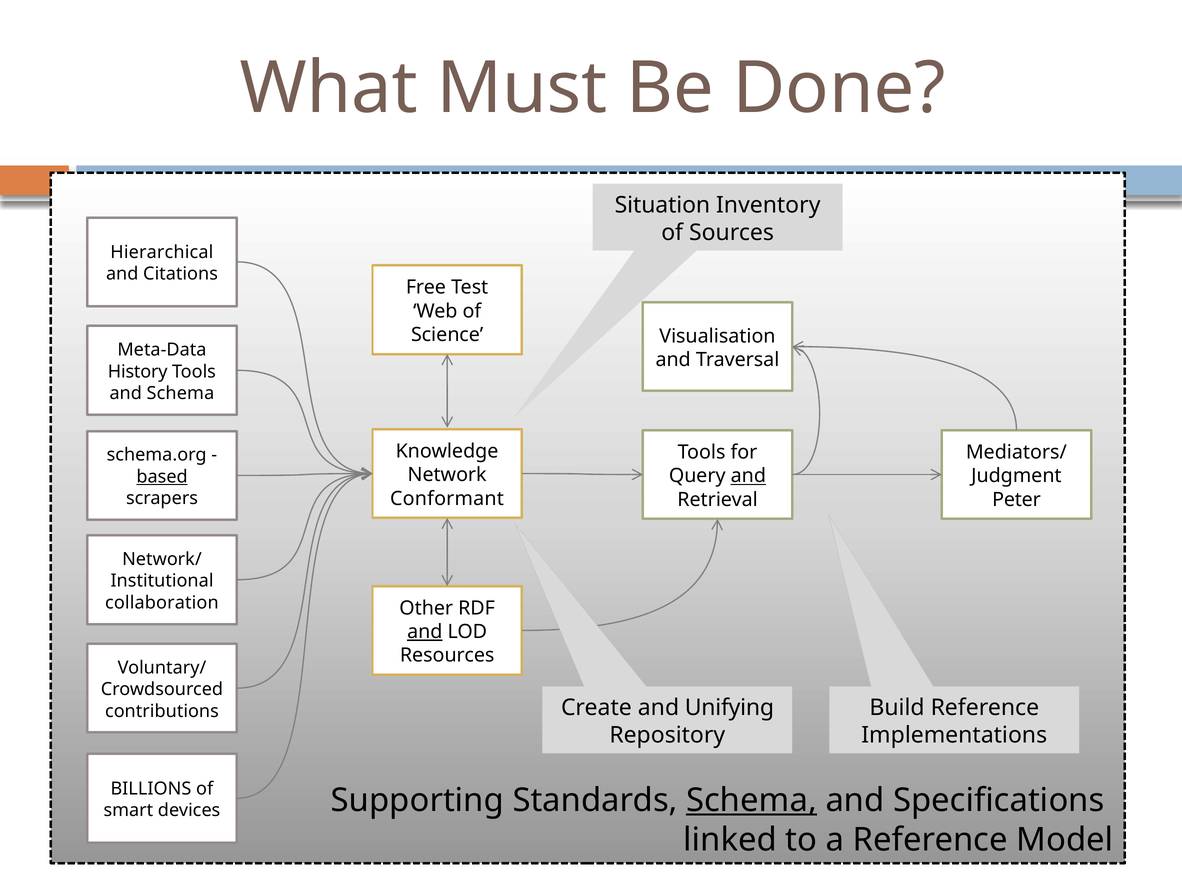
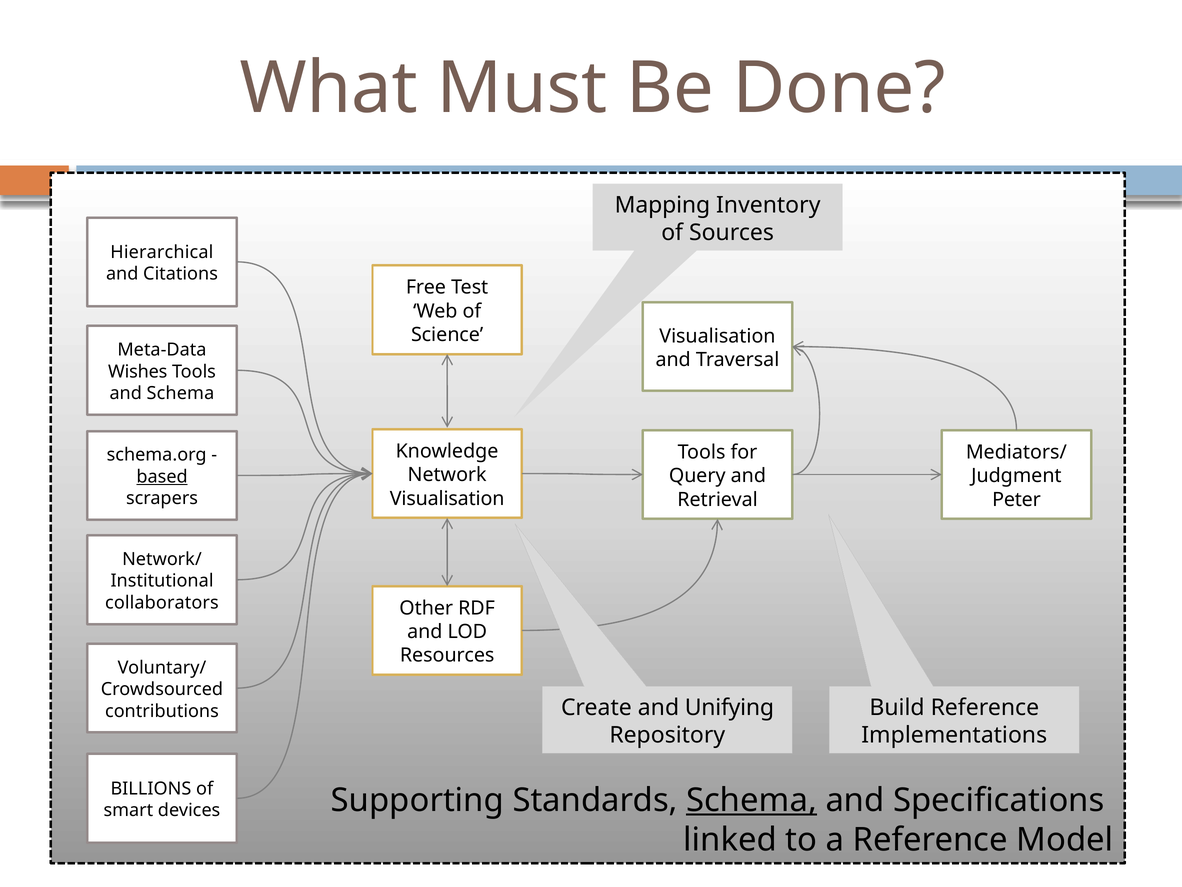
Situation: Situation -> Mapping (662, 205)
History: History -> Wishes (138, 371)
and underline: present -> none (748, 476)
Conformant: Conformant -> Visualisation (447, 498)
collaboration: collaboration -> collaborators (162, 602)
and underline: present -> none (425, 631)
